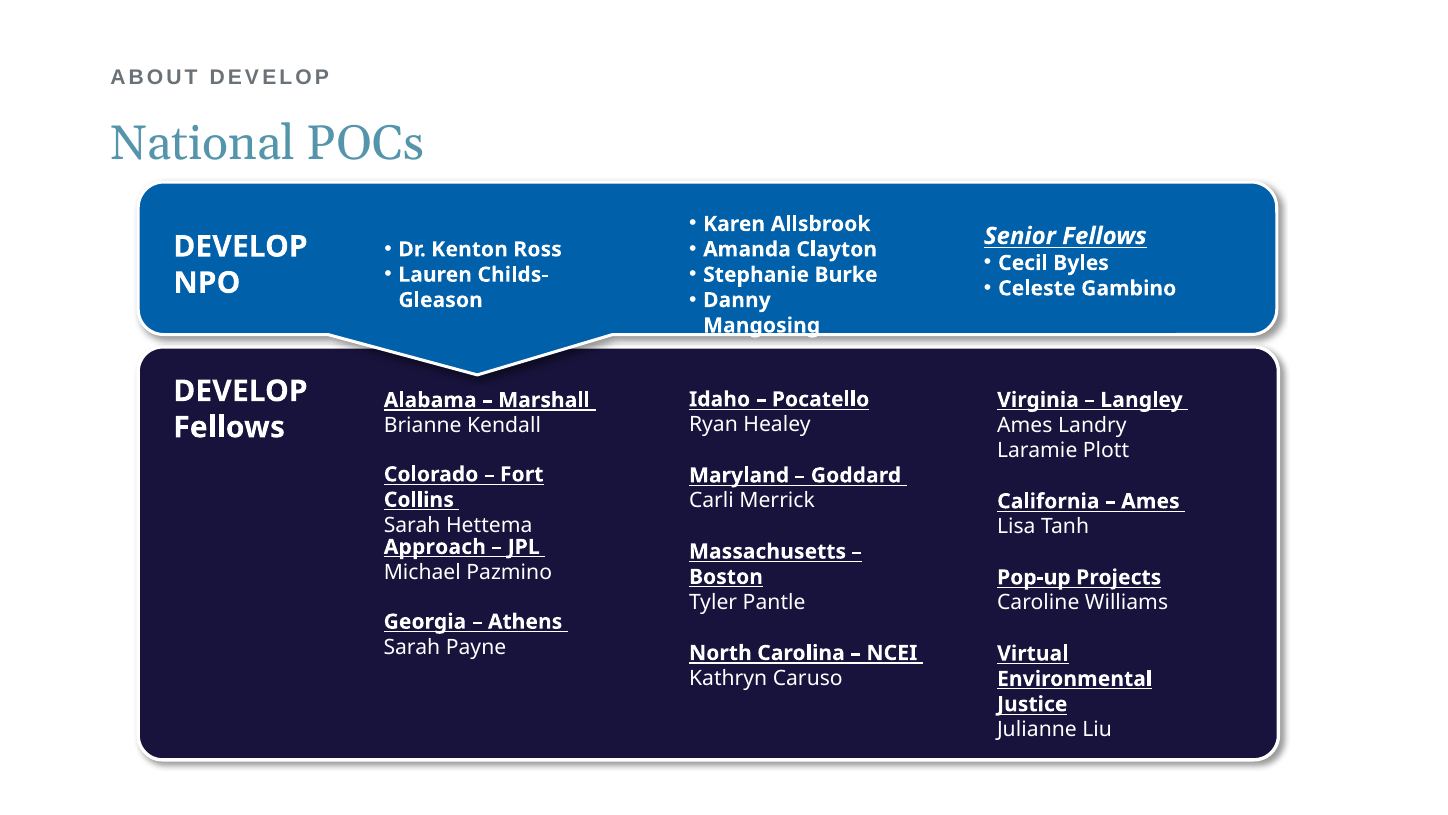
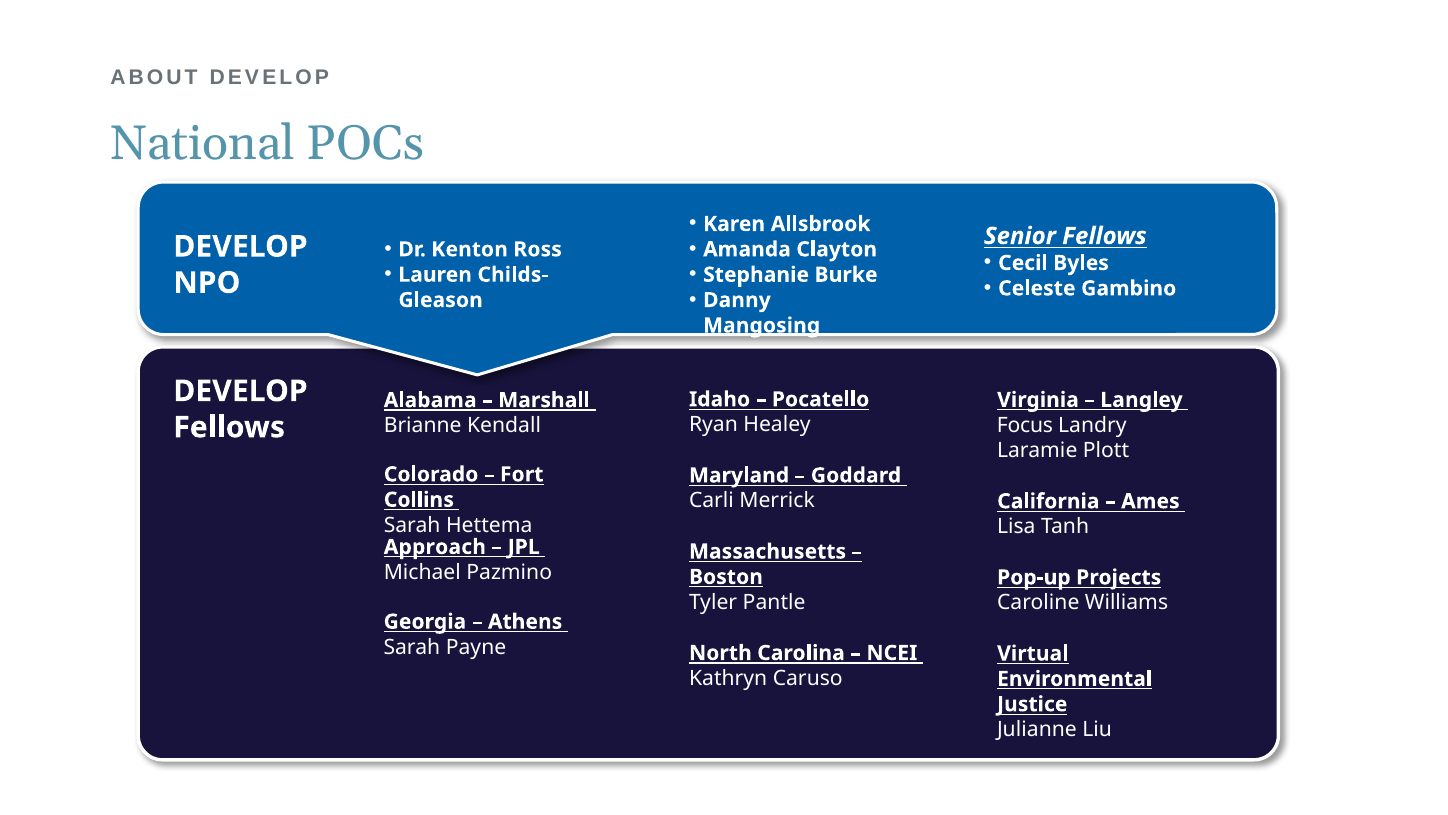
Ames: Ames -> Focus (1025, 425)
